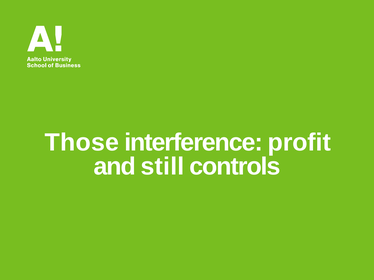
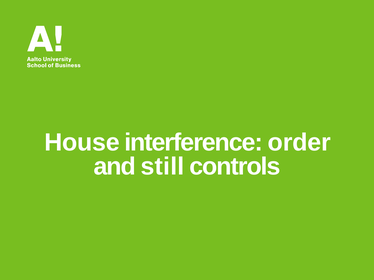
Those: Those -> House (82, 143)
profit: profit -> order (299, 143)
